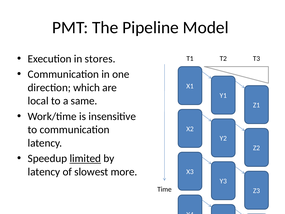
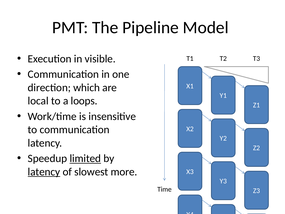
stores: stores -> visible (100, 59)
same: same -> loops (84, 101)
latency underline: none -> present (44, 172)
